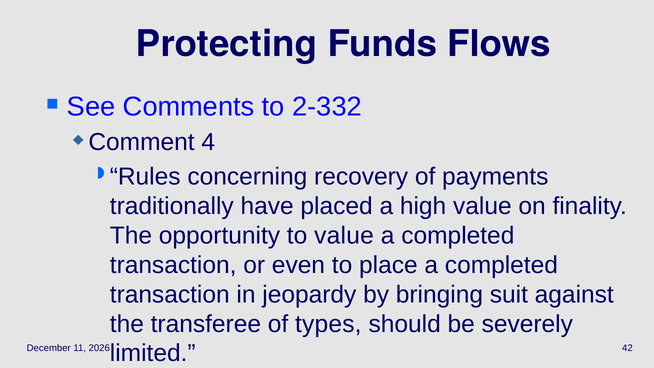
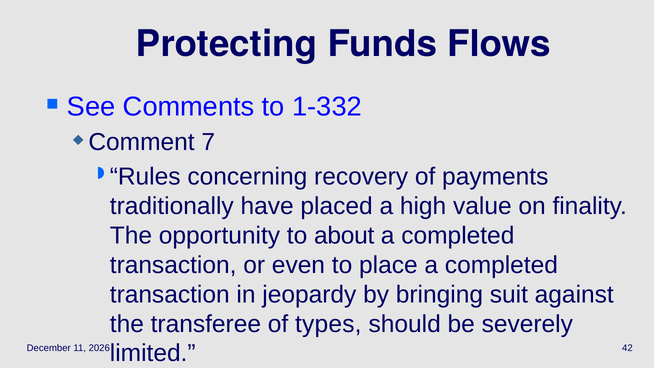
2-332: 2-332 -> 1-332 (327, 107)
4: 4 -> 7 (208, 142)
to value: value -> about (344, 236)
